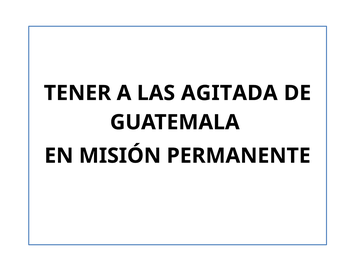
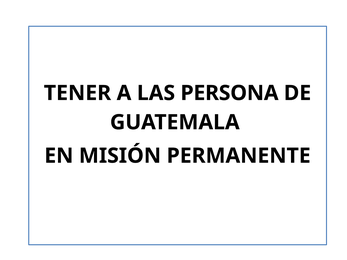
AGITADA: AGITADA -> PERSONA (230, 93)
